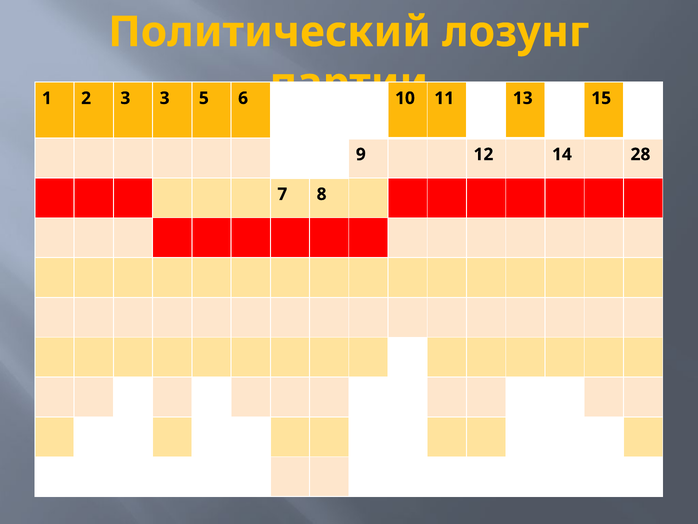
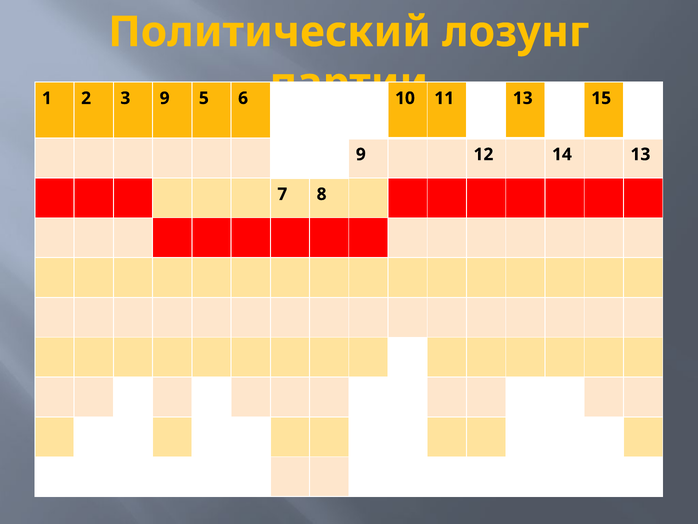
3 3: 3 -> 9 (165, 98)
14 28: 28 -> 13 (640, 154)
